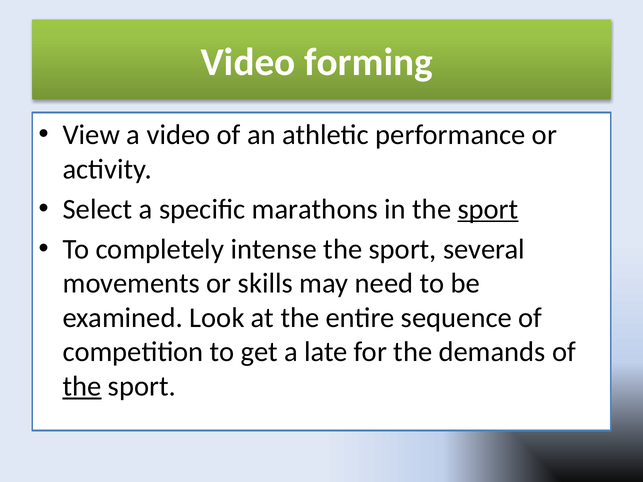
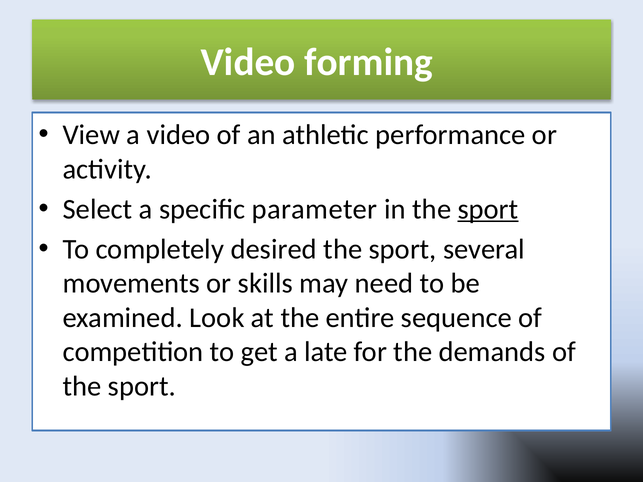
marathons: marathons -> parameter (315, 209)
intense: intense -> desired (274, 249)
the underline: present -> none (82, 386)
